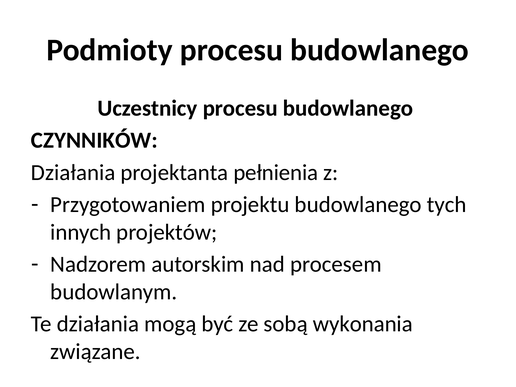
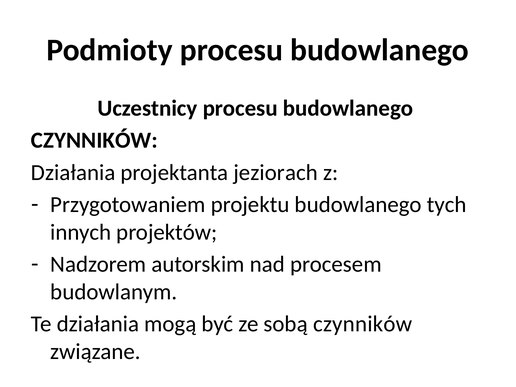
pełnienia: pełnienia -> jeziorach (276, 173)
sobą wykonania: wykonania -> czynników (363, 324)
